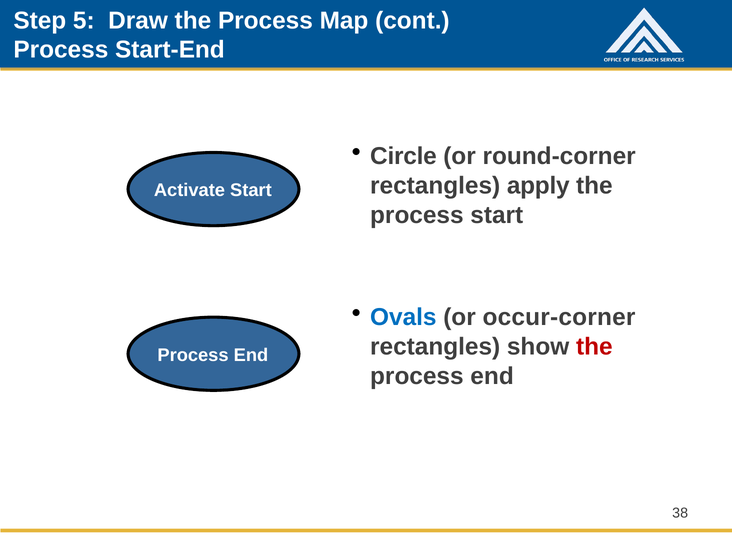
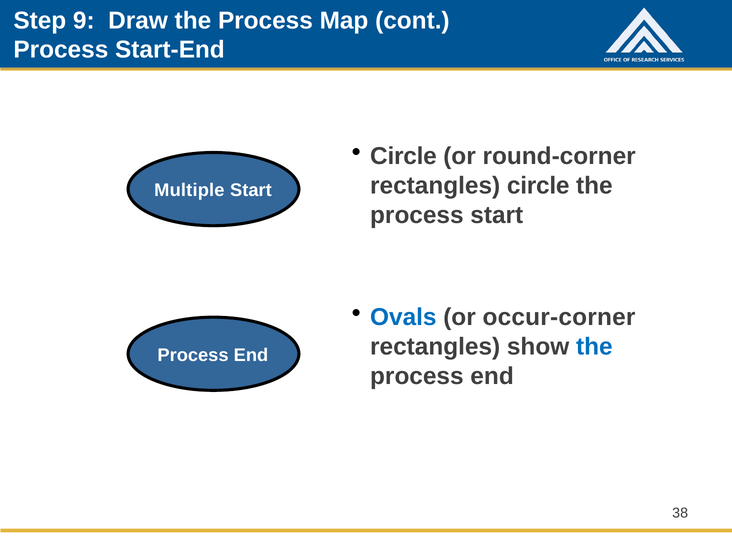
5: 5 -> 9 (84, 21)
rectangles apply: apply -> circle (538, 186)
Activate: Activate -> Multiple (189, 190)
the colour: red -> blue (594, 347)
